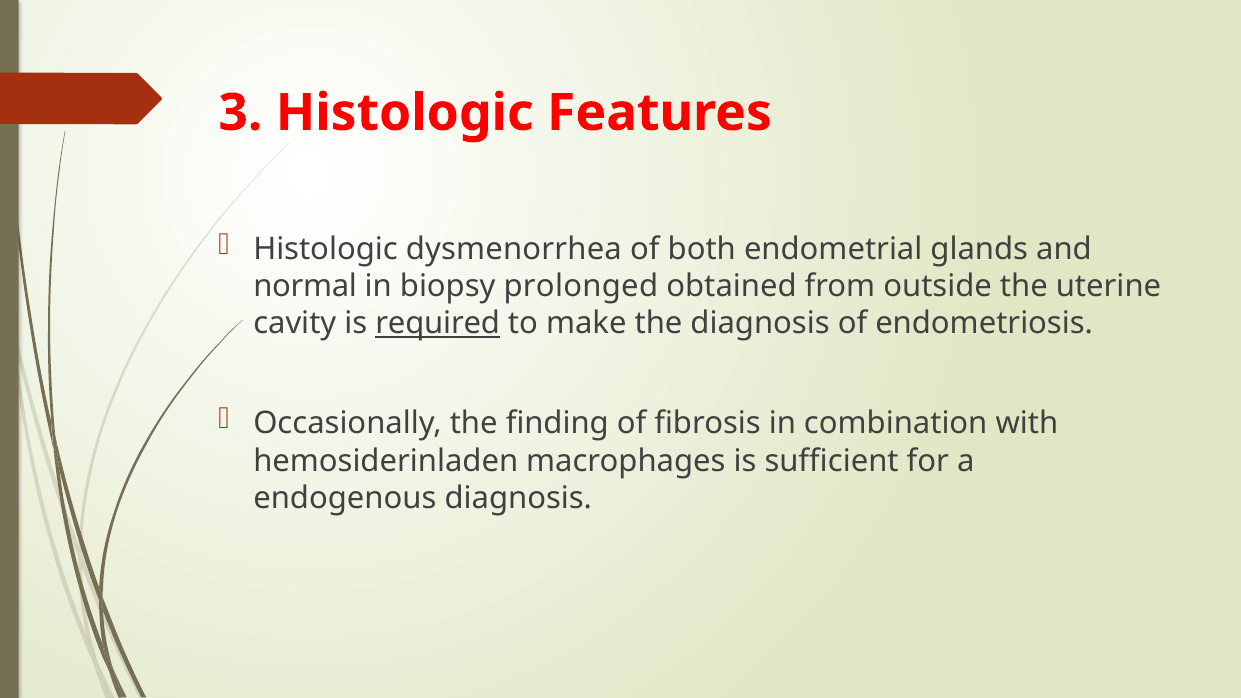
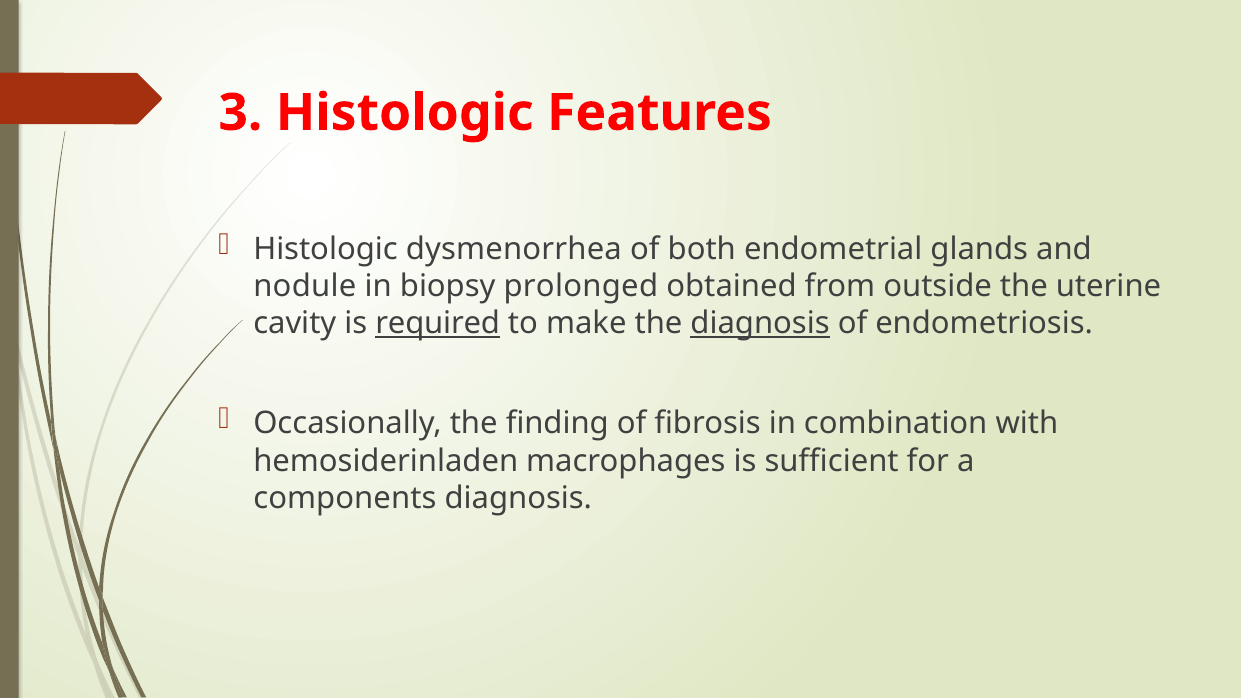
normal: normal -> nodule (305, 286)
diagnosis underline: none -> present (760, 323)
endogenous: endogenous -> components (345, 498)
